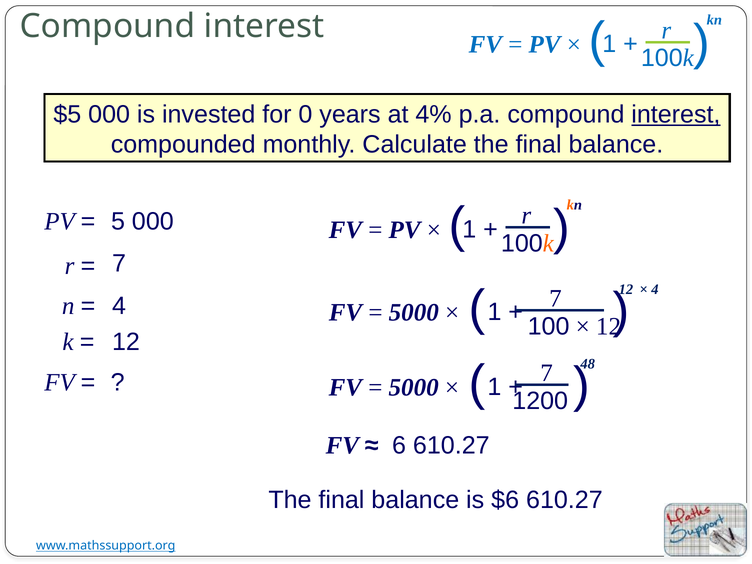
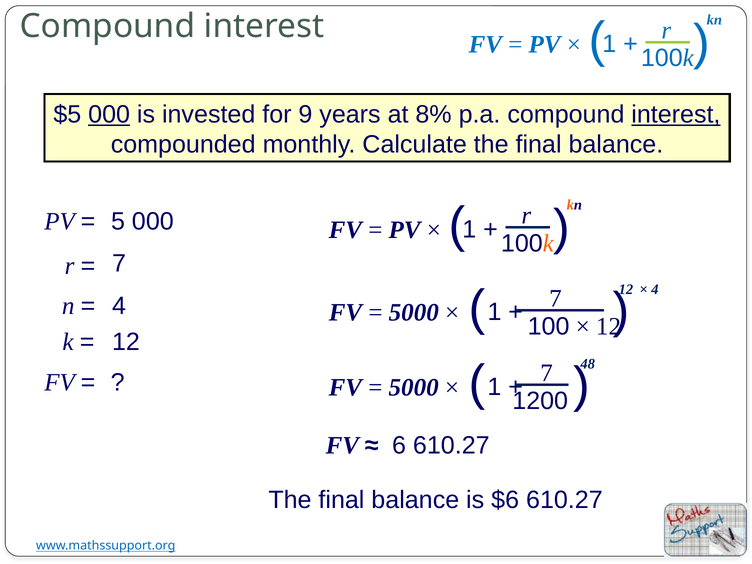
000 underline: none -> present (109, 114)
0: 0 -> 9 (305, 114)
4%: 4% -> 8% (434, 114)
